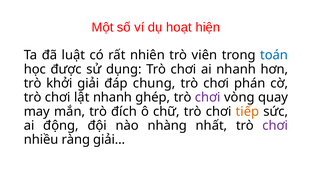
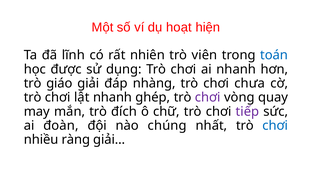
luật: luật -> lĩnh (73, 55)
khởi: khởi -> giáo (59, 83)
chung: chung -> nhàng (154, 83)
phán: phán -> chưa (250, 83)
tiếp colour: orange -> purple (247, 111)
động: động -> đoàn (61, 125)
nhàng: nhàng -> chúng (167, 125)
chơi colour: purple -> blue (275, 125)
